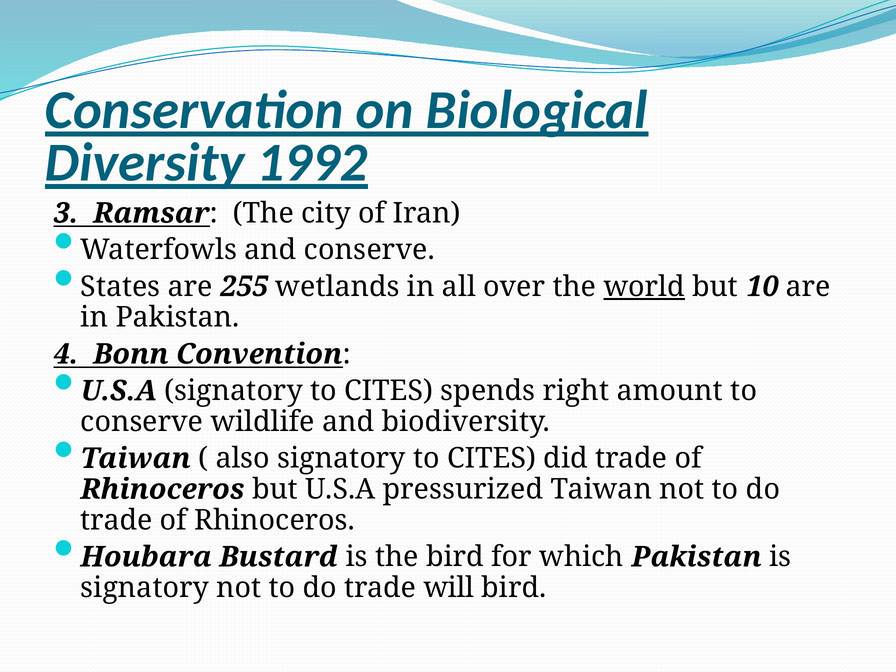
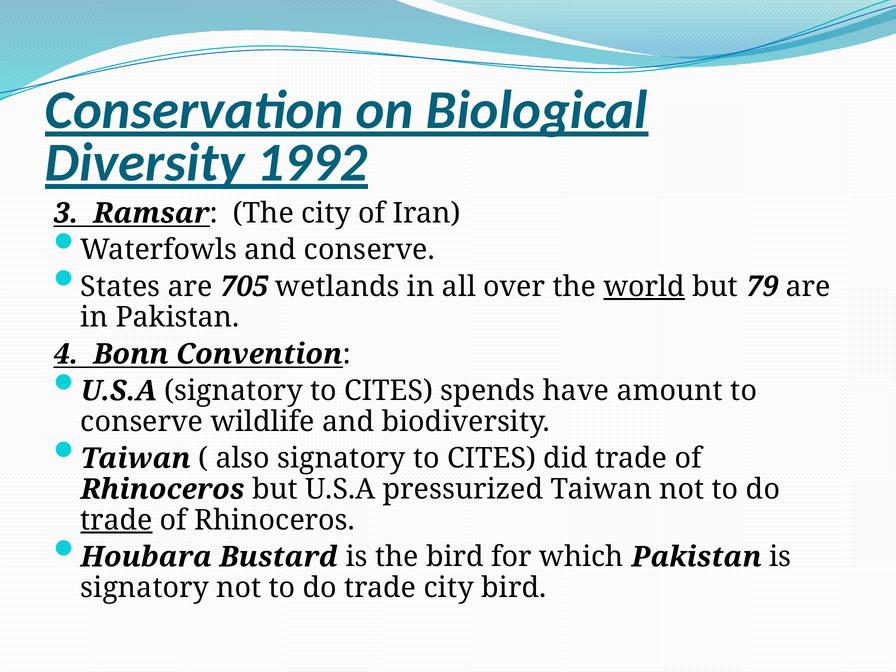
255: 255 -> 705 (244, 287)
10: 10 -> 79 (762, 287)
right: right -> have (576, 391)
trade underline: none -> present (117, 520)
trade will: will -> city (449, 588)
